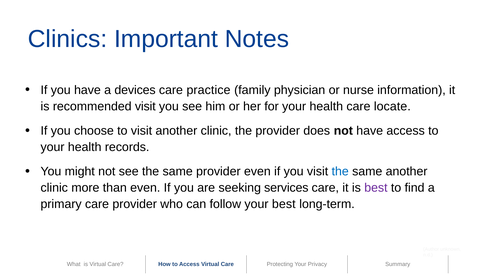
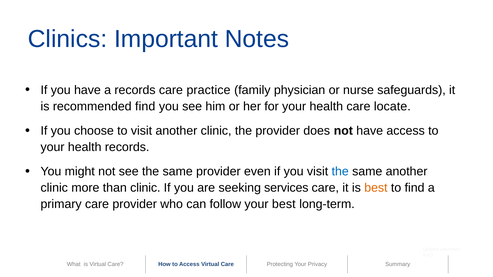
a devices: devices -> records (135, 90)
information: information -> safeguards (411, 90)
recommended visit: visit -> find (145, 107)
than even: even -> clinic (145, 188)
best colour: purple -> orange (376, 188)
